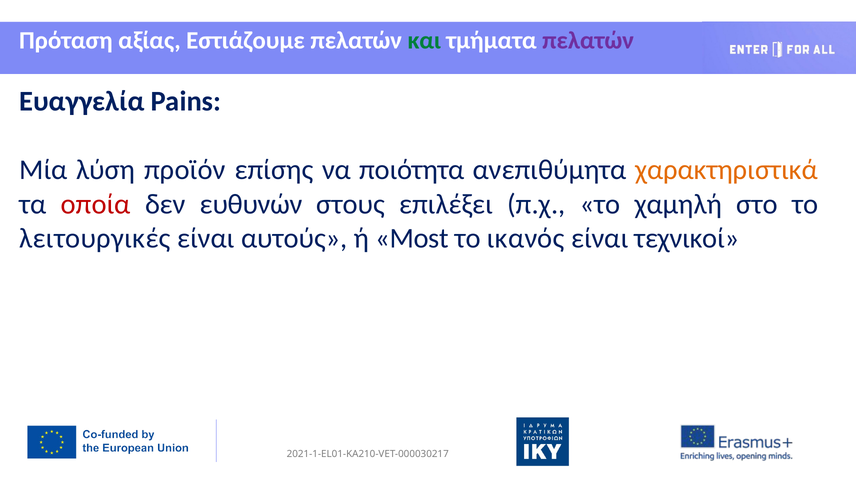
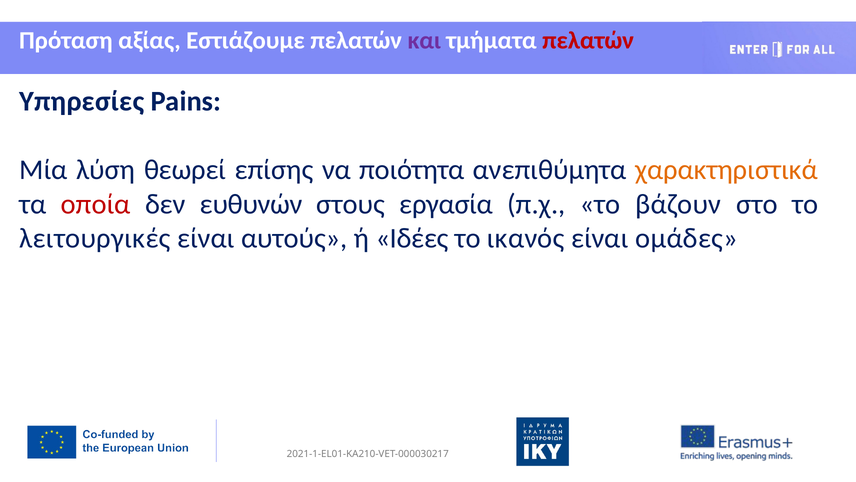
και colour: green -> purple (424, 40)
πελατών colour: purple -> red (588, 40)
Ευαγγελία: Ευαγγελία -> Υπηρεσίες (82, 101)
προϊόν: προϊόν -> θεωρεί (185, 170)
επιλέξει: επιλέξει -> εργασία (446, 204)
χαμηλή: χαμηλή -> βάζουν (678, 204)
Most: Most -> Ιδέες (412, 238)
τεχνικοί: τεχνικοί -> ομάδες (687, 238)
